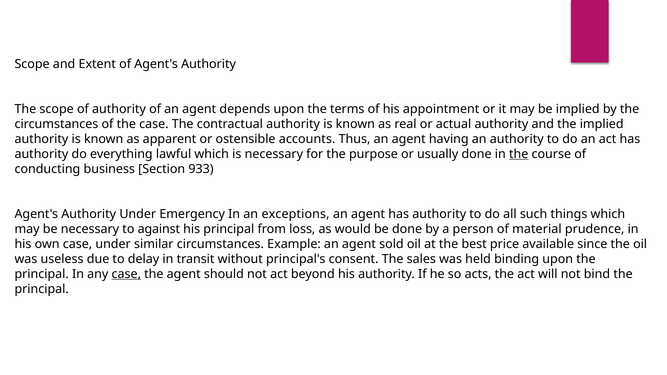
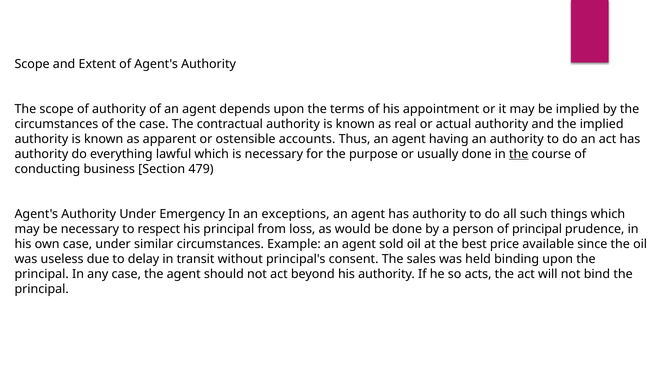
933: 933 -> 479 (201, 169)
against: against -> respect (159, 229)
of material: material -> principal (537, 229)
case underline: present -> none (126, 274)
